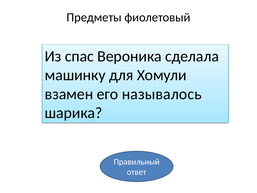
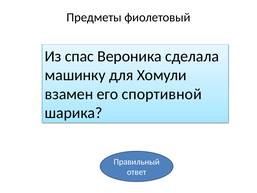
называлось: называлось -> спортивной (162, 94)
